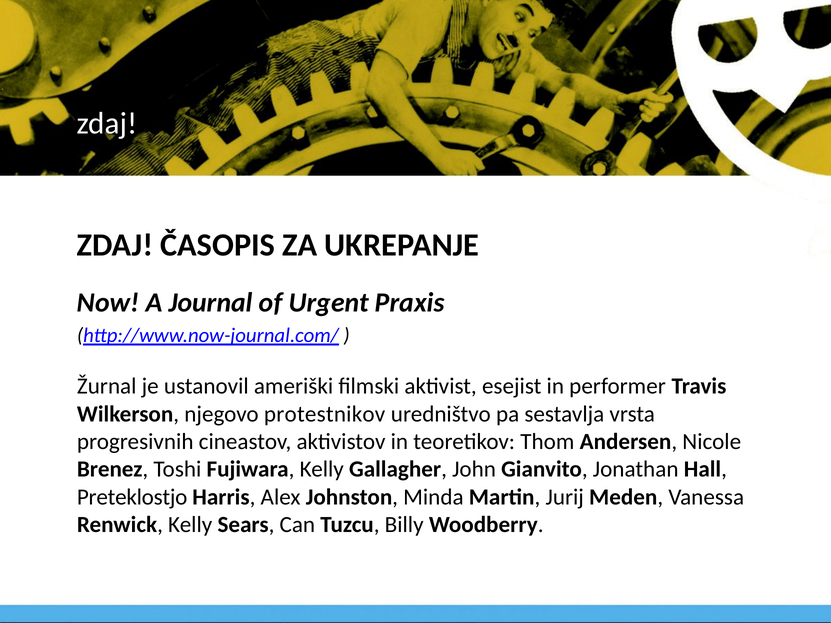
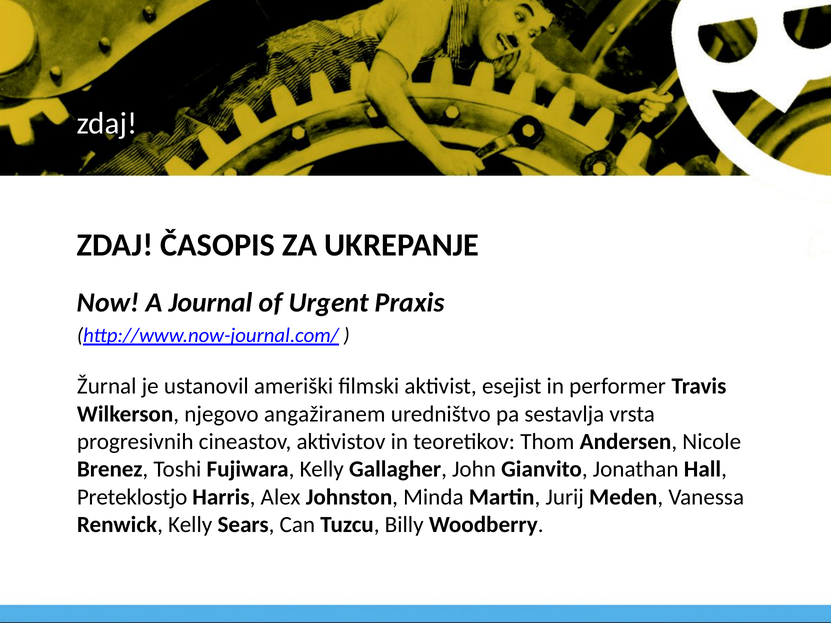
protestnikov: protestnikov -> angažiranem (325, 414)
